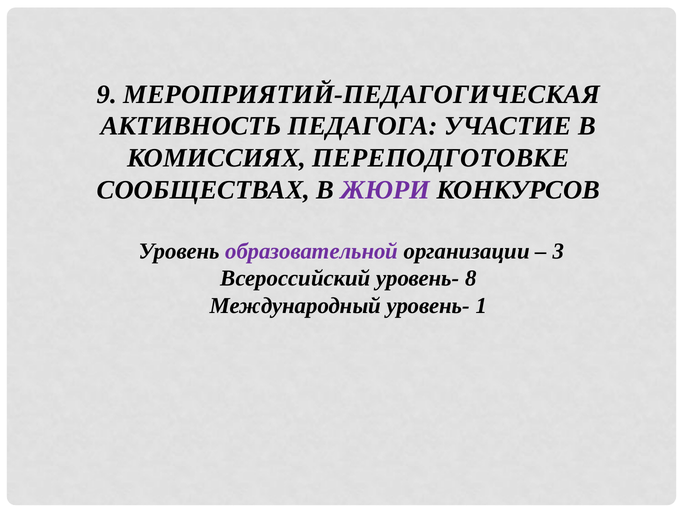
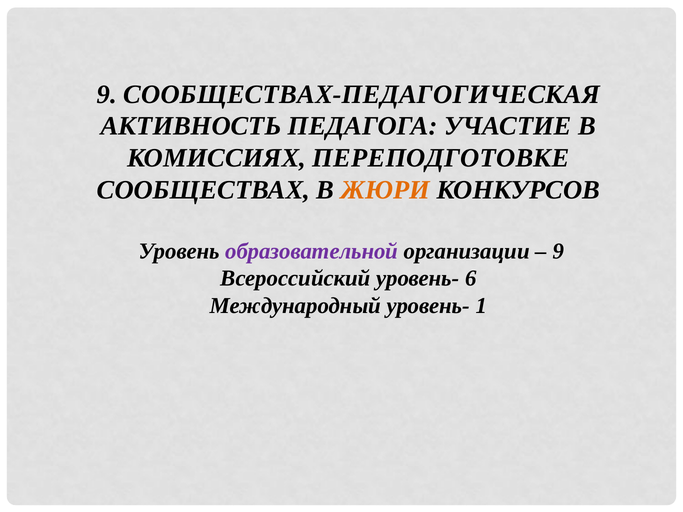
МЕРОПРИЯТИЙ-ПЕДАГОГИЧЕСКАЯ: МЕРОПРИЯТИЙ-ПЕДАГОГИЧЕСКАЯ -> СООБЩЕСТВАХ-ПЕДАГОГИЧЕСКАЯ (362, 94)
ЖЮРИ colour: purple -> orange (385, 190)
3: 3 -> 9 (558, 251)
8: 8 -> 6 (471, 279)
